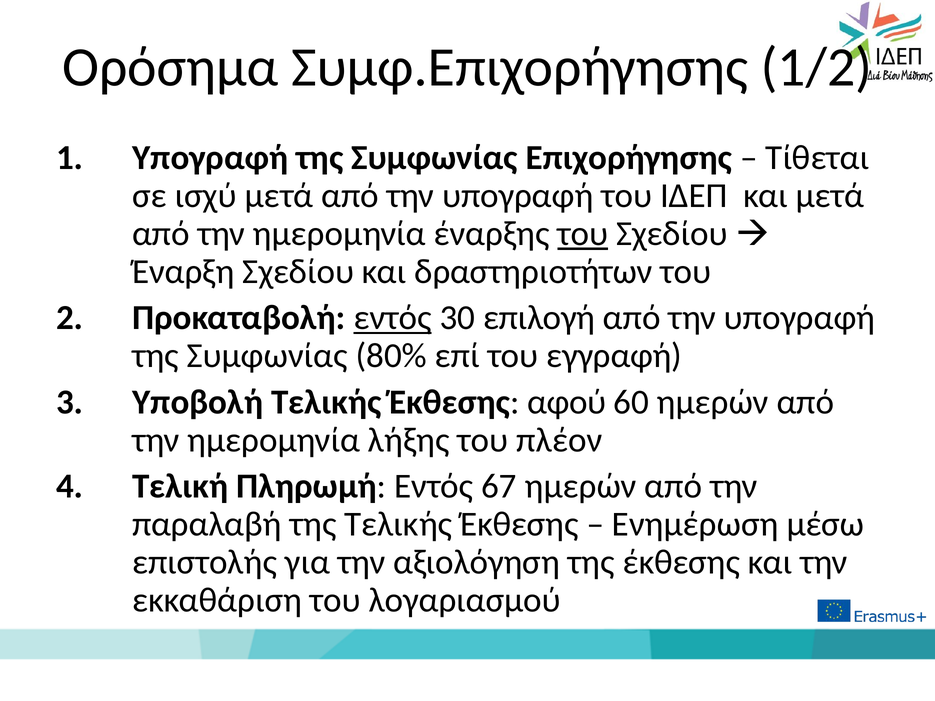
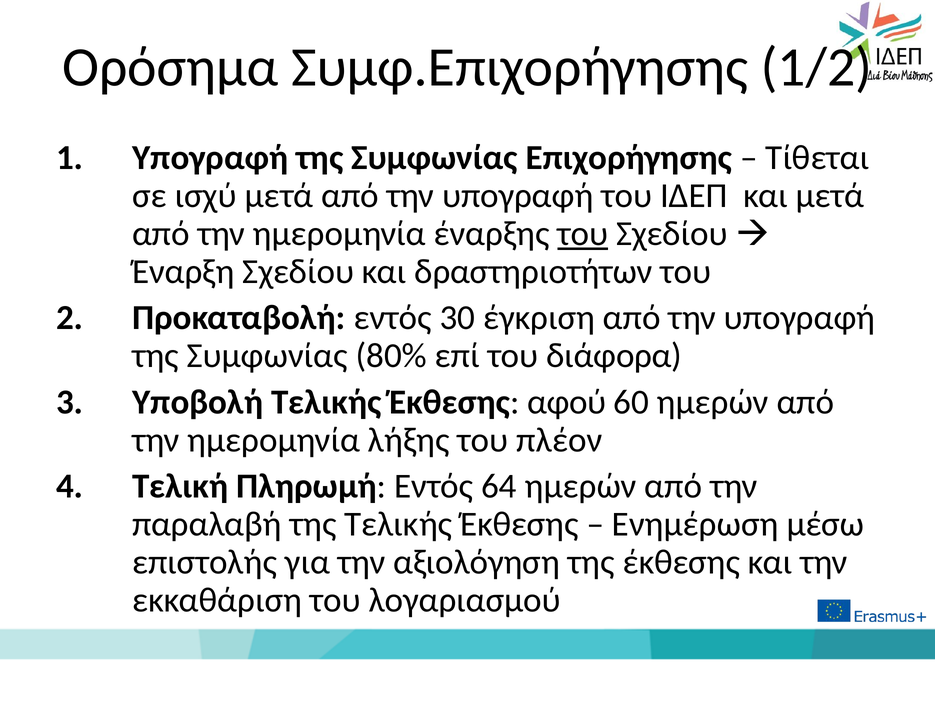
εντός underline: present -> none (393, 318)
επιλογή: επιλογή -> έγκριση (539, 318)
εγγραφή: εγγραφή -> διάφορα (614, 356)
67: 67 -> 64 (499, 486)
